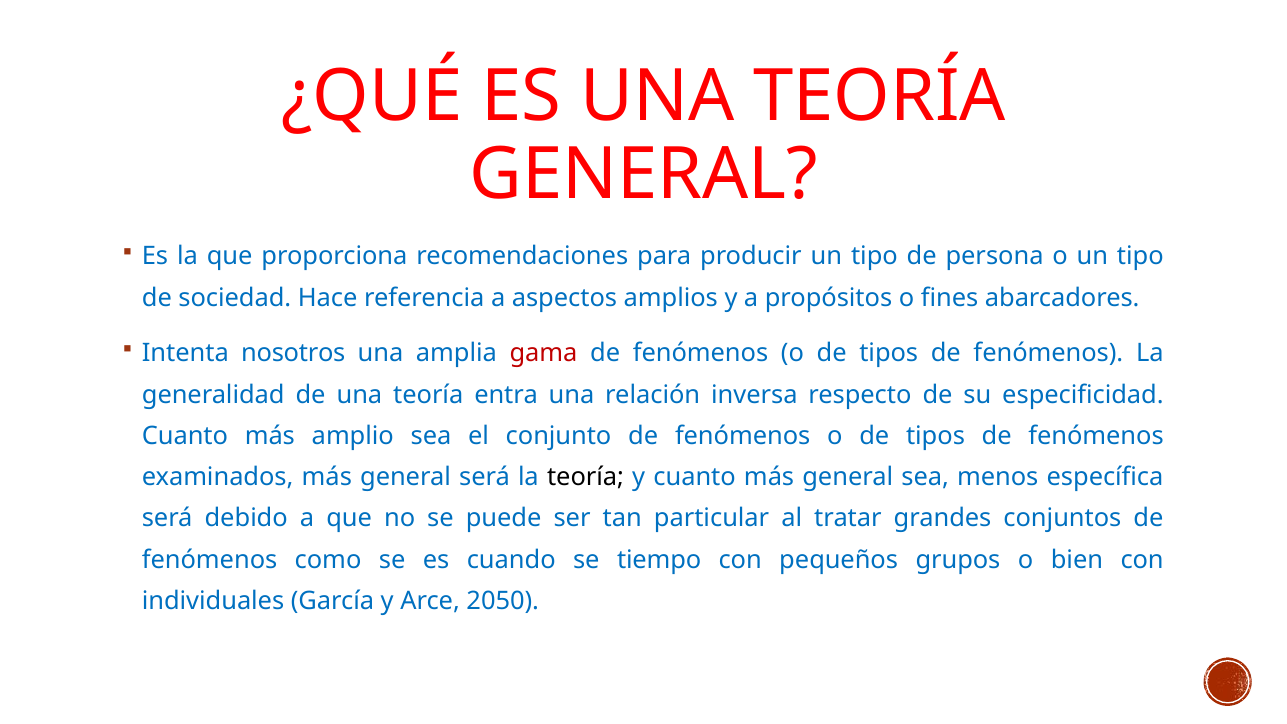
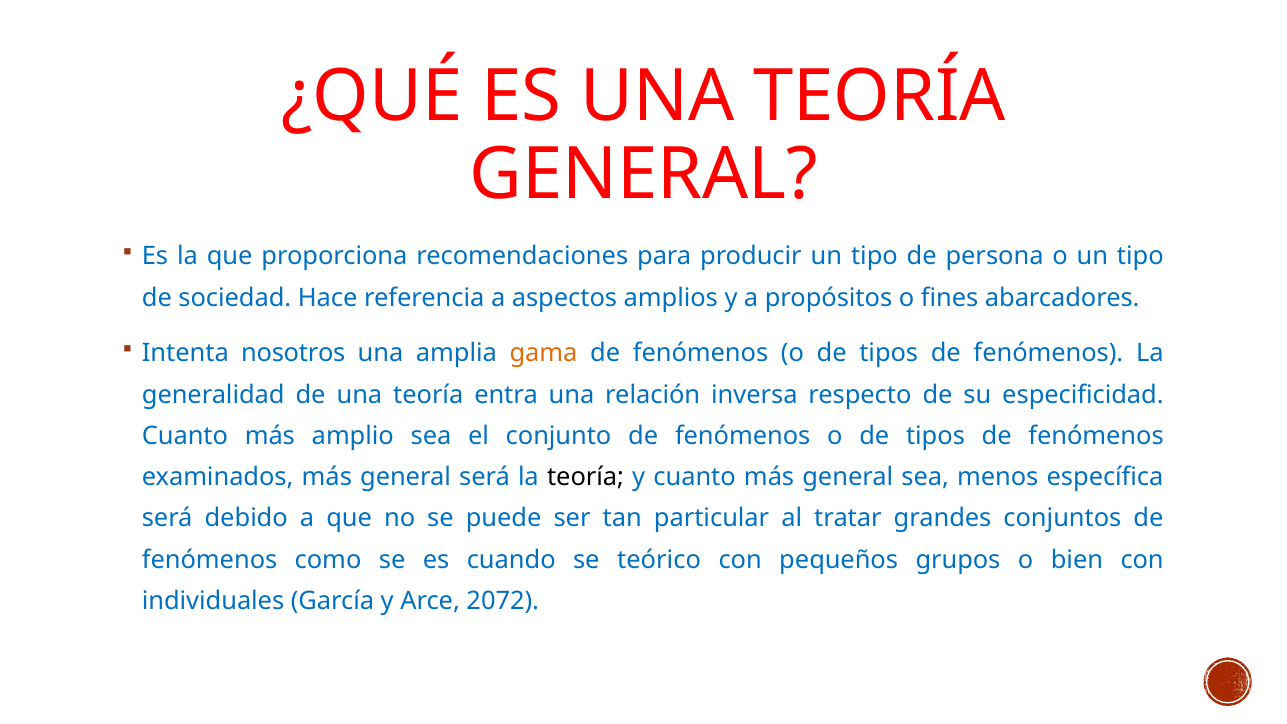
gama colour: red -> orange (544, 353)
tiempo: tiempo -> teórico (659, 560)
2050: 2050 -> 2072 (503, 601)
